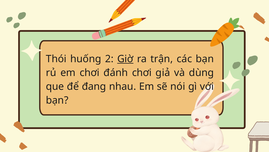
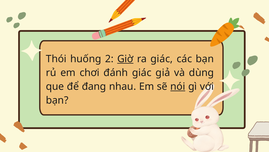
ra trận: trận -> giác (162, 59)
đánh chơi: chơi -> giác (142, 72)
nói underline: none -> present (178, 86)
